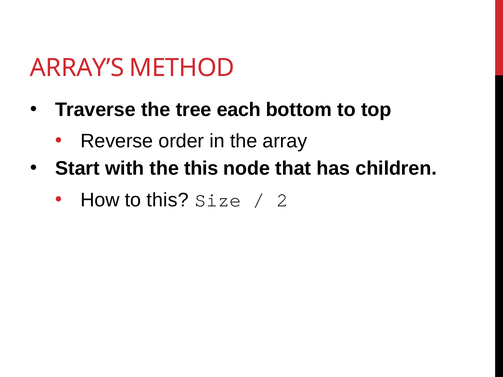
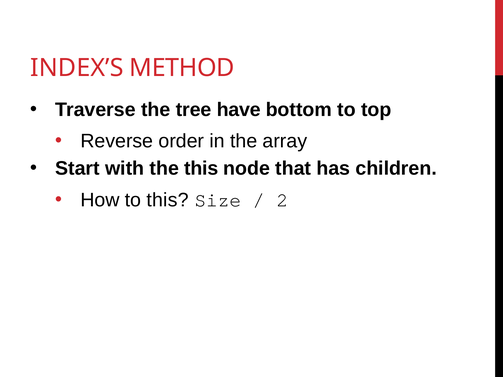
ARRAY’S: ARRAY’S -> INDEX’S (77, 68)
each: each -> have (239, 110)
